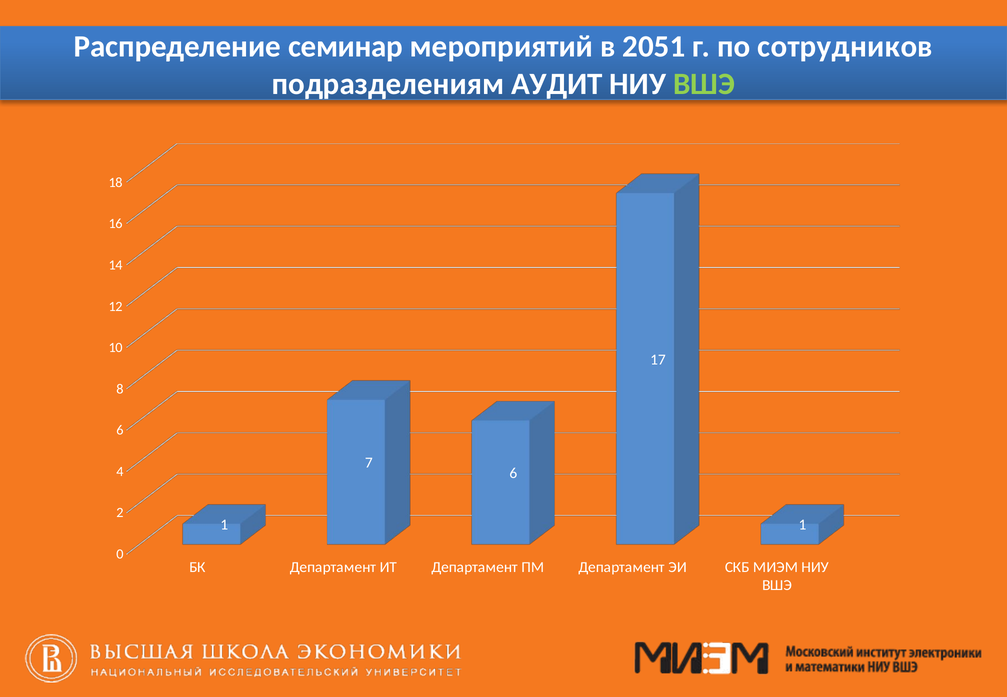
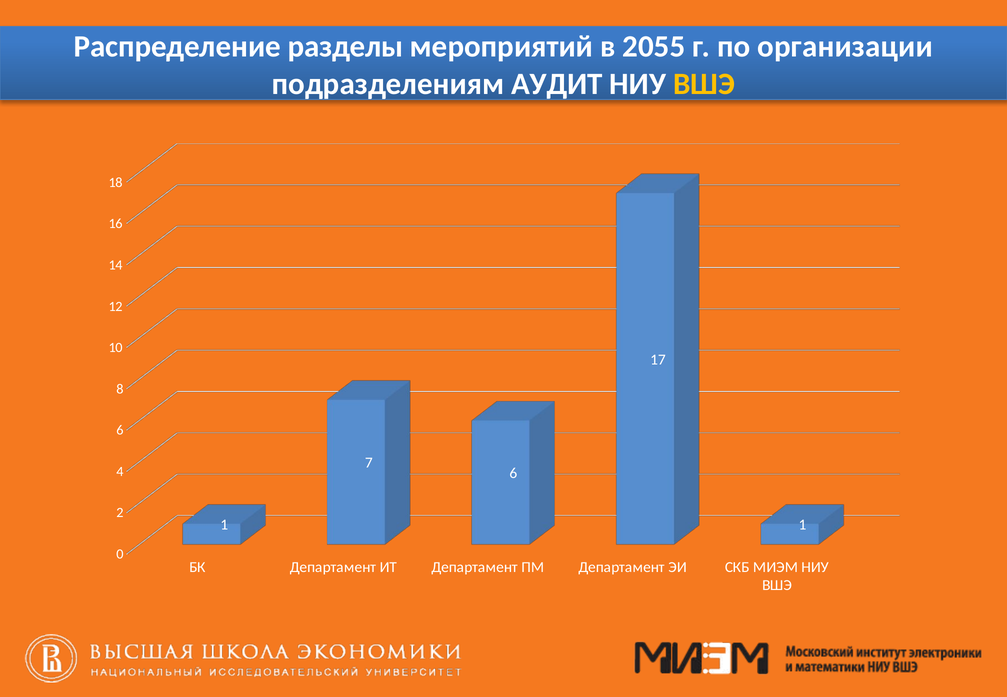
семинар: семинар -> разделы (346, 47)
2051: 2051 -> 2055 (654, 47)
сотрудников: сотрудников -> организации (845, 47)
ВШЭ colour: light green -> yellow (704, 84)
